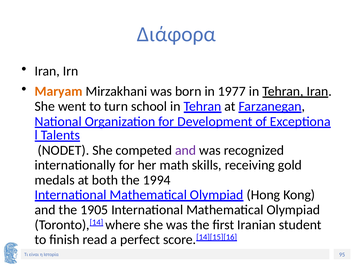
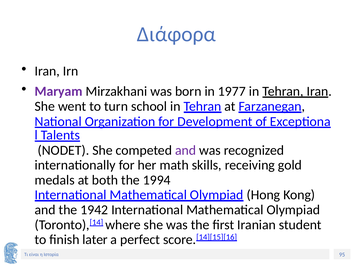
Maryam colour: orange -> purple (59, 91)
1905: 1905 -> 1942 (94, 210)
read: read -> later (95, 239)
